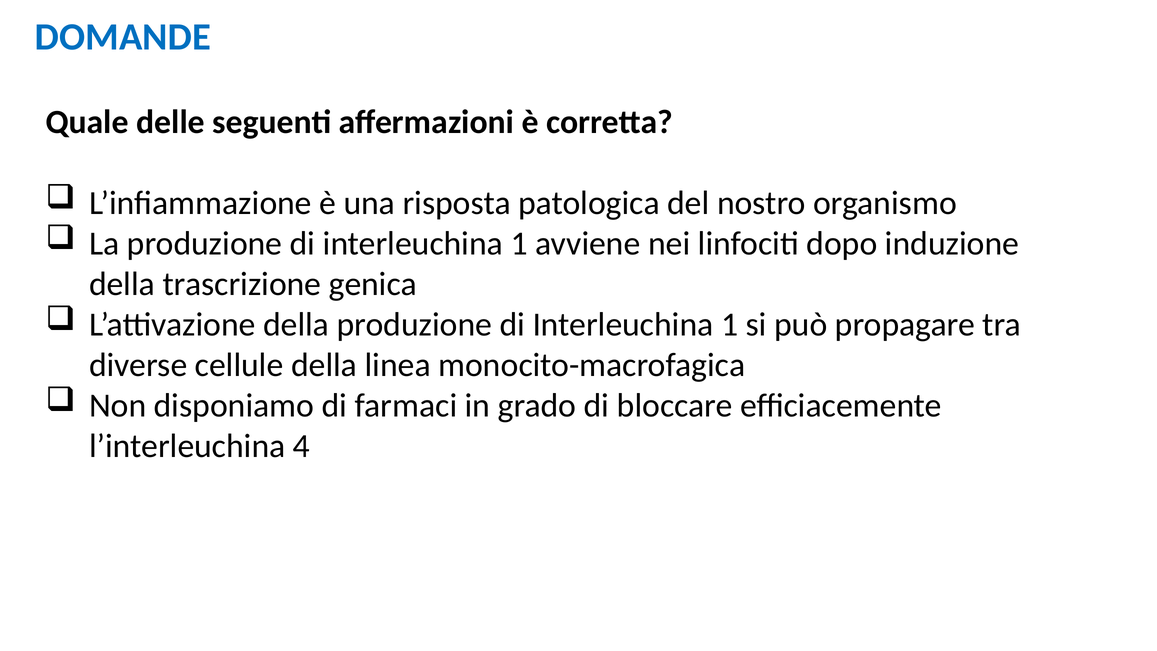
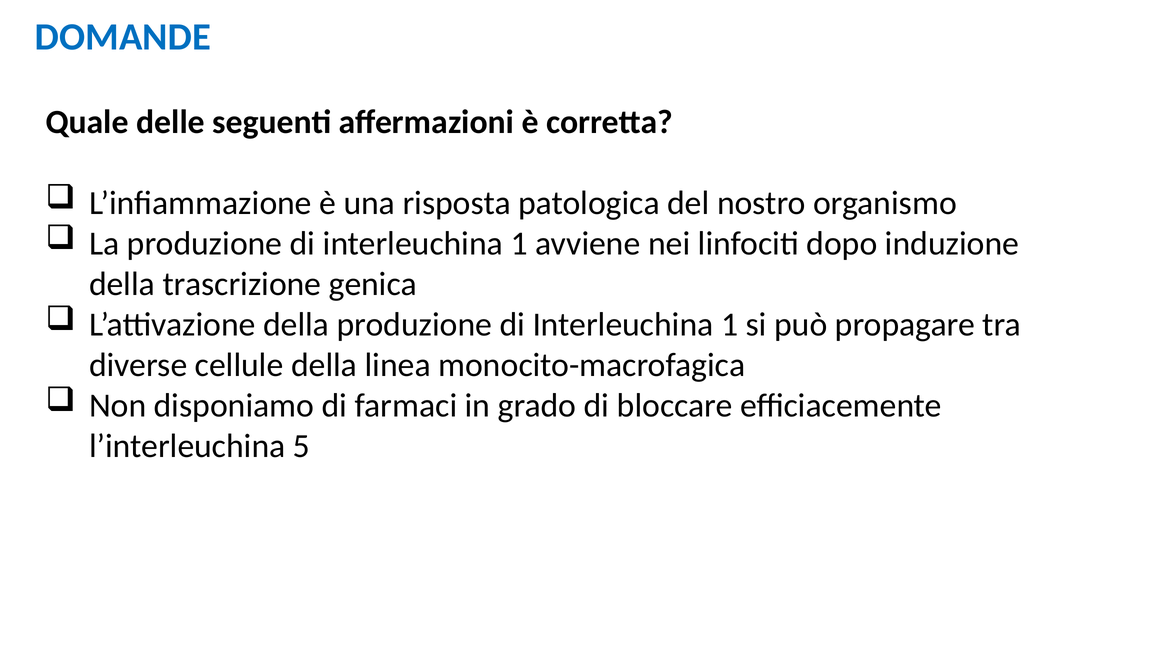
4: 4 -> 5 (302, 446)
